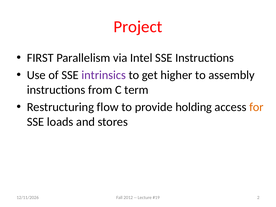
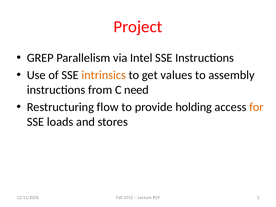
FIRST: FIRST -> GREP (40, 58)
intrinsics colour: purple -> orange (104, 75)
higher: higher -> values (176, 75)
term: term -> need (136, 90)
